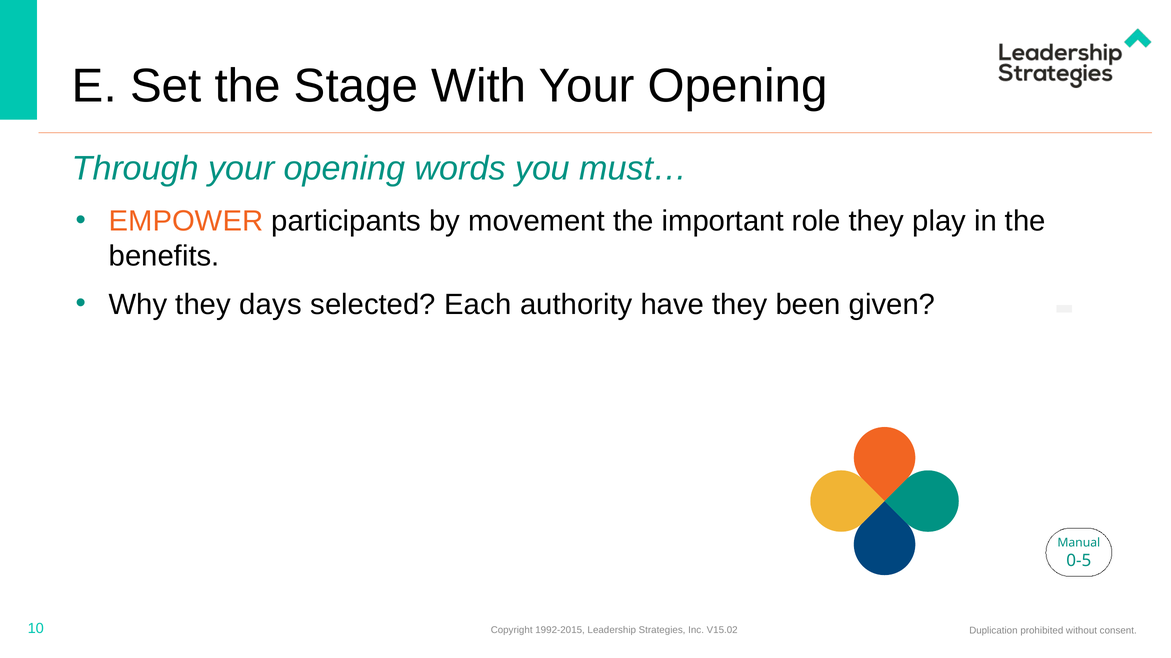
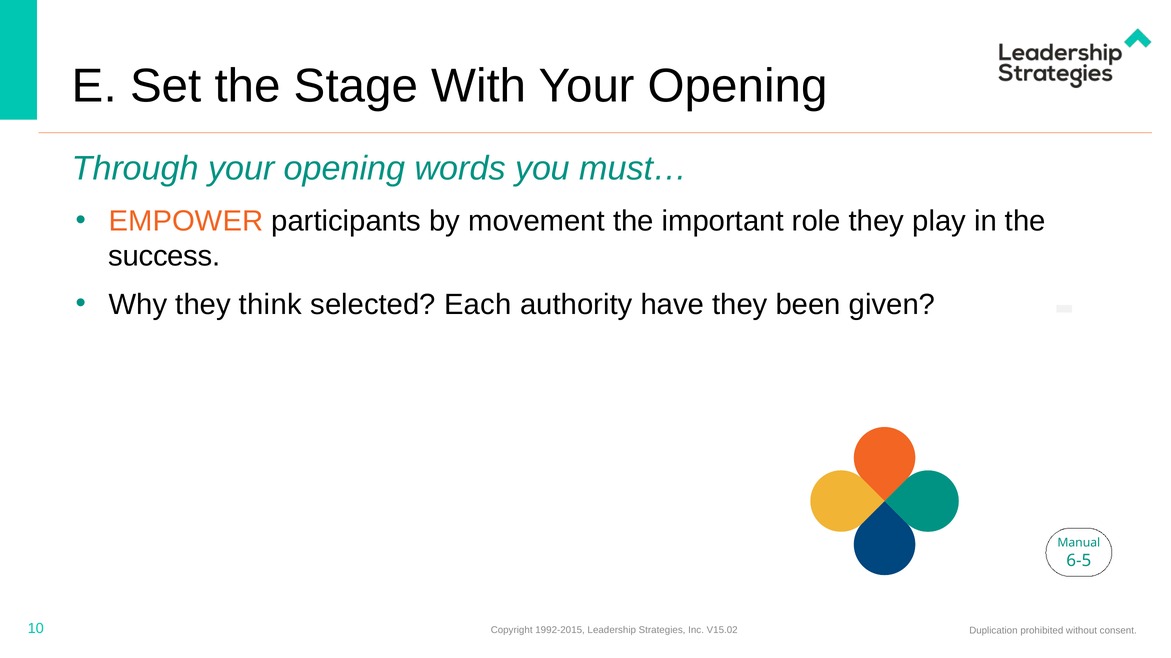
benefits: benefits -> success (164, 256)
days: days -> think (270, 305)
0-5: 0-5 -> 6-5 (1079, 561)
